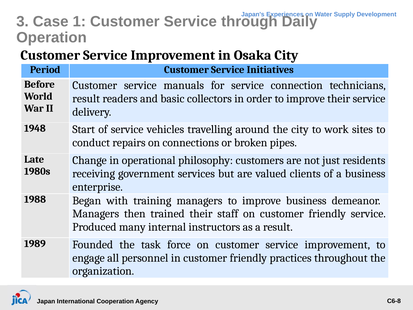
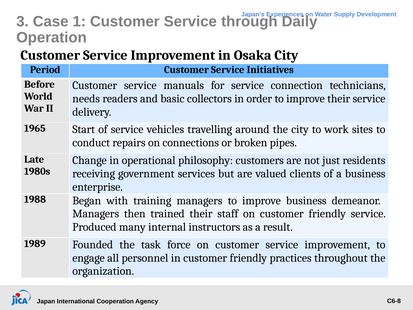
result: result -> needs (86, 99)
1948: 1948 -> 1965 (35, 128)
